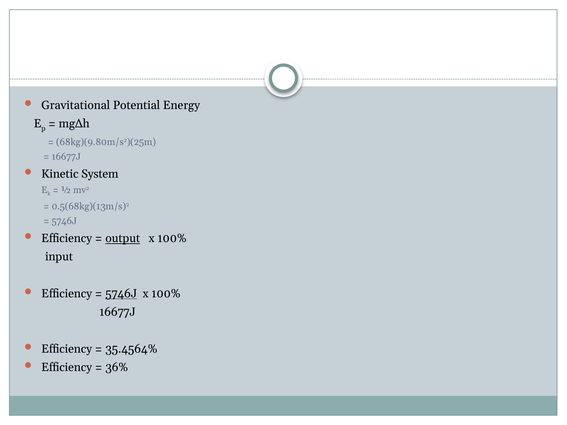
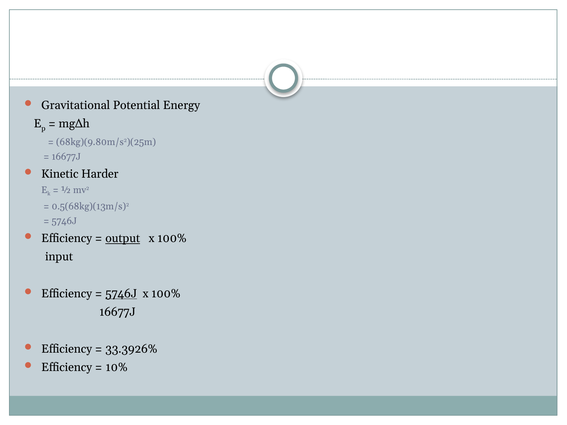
System: System -> Harder (100, 174)
35.4564%: 35.4564% -> 33.3926% (131, 349)
36%: 36% -> 10% (117, 367)
